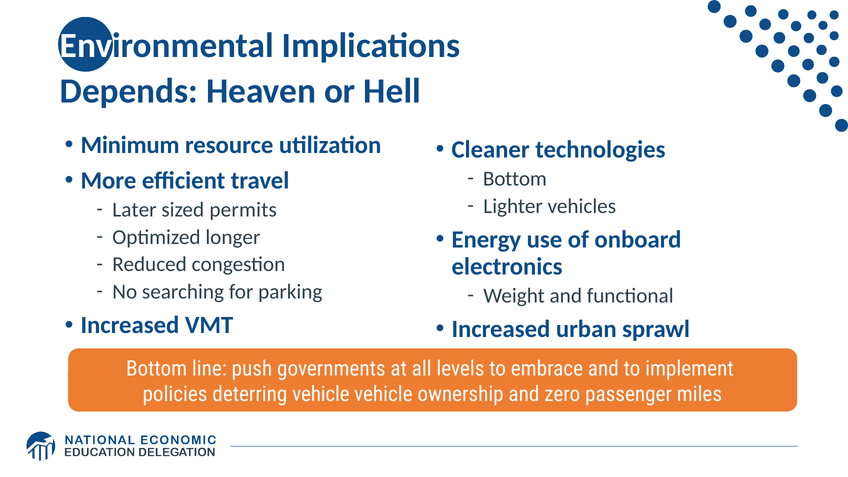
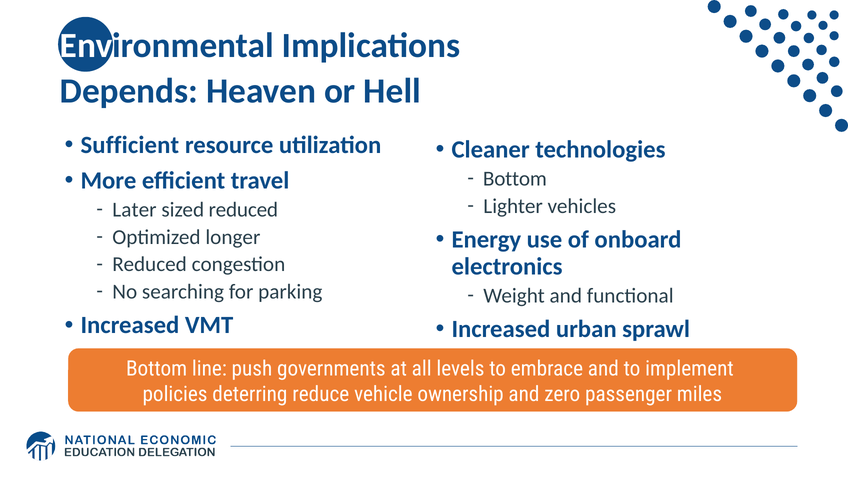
Minimum: Minimum -> Sufficient (130, 145)
sized permits: permits -> reduced (243, 210)
deterring vehicle: vehicle -> reduce (321, 394)
